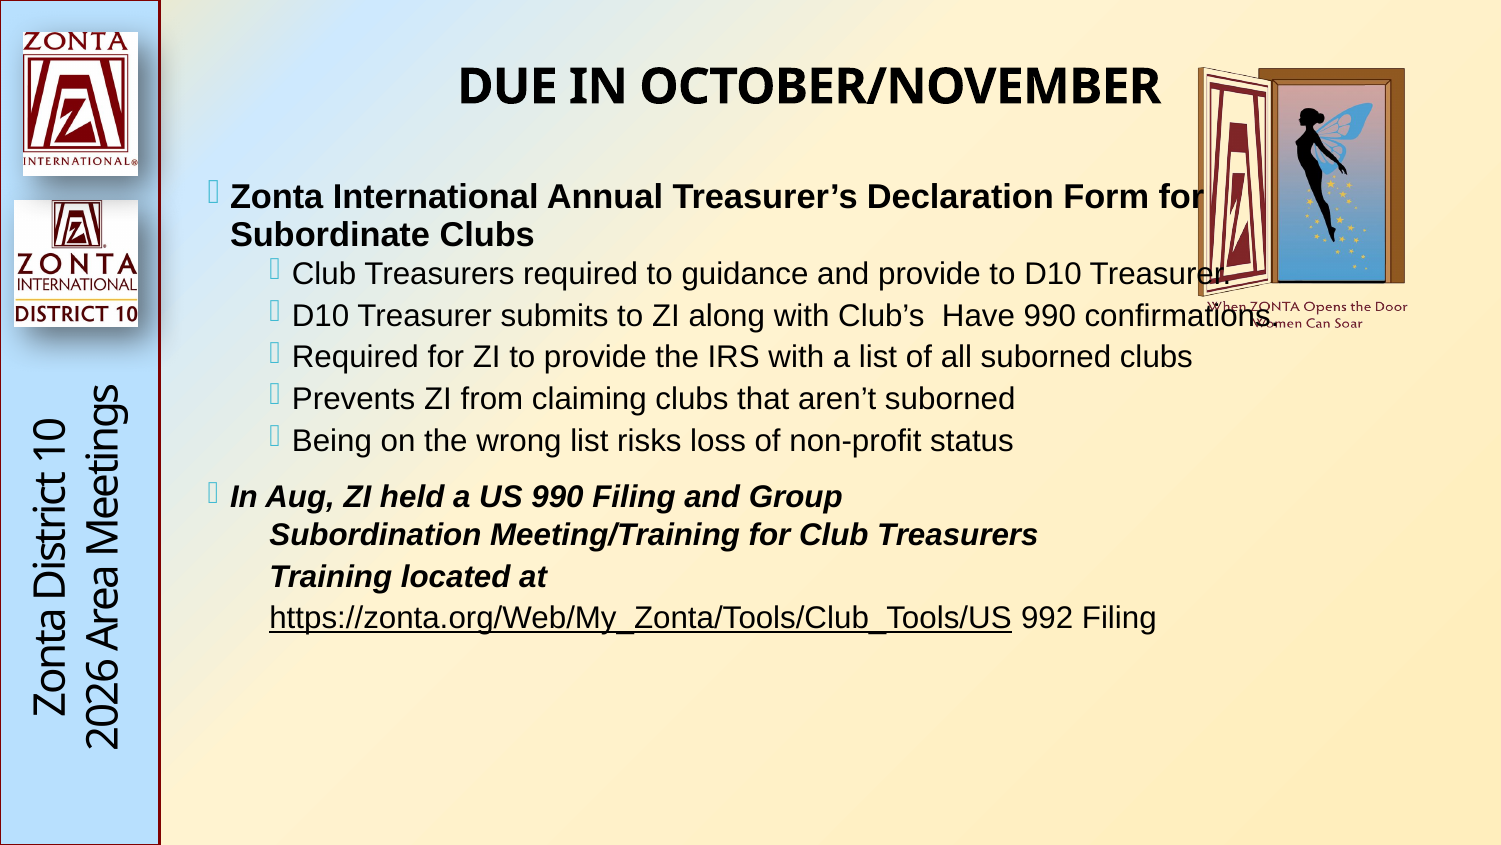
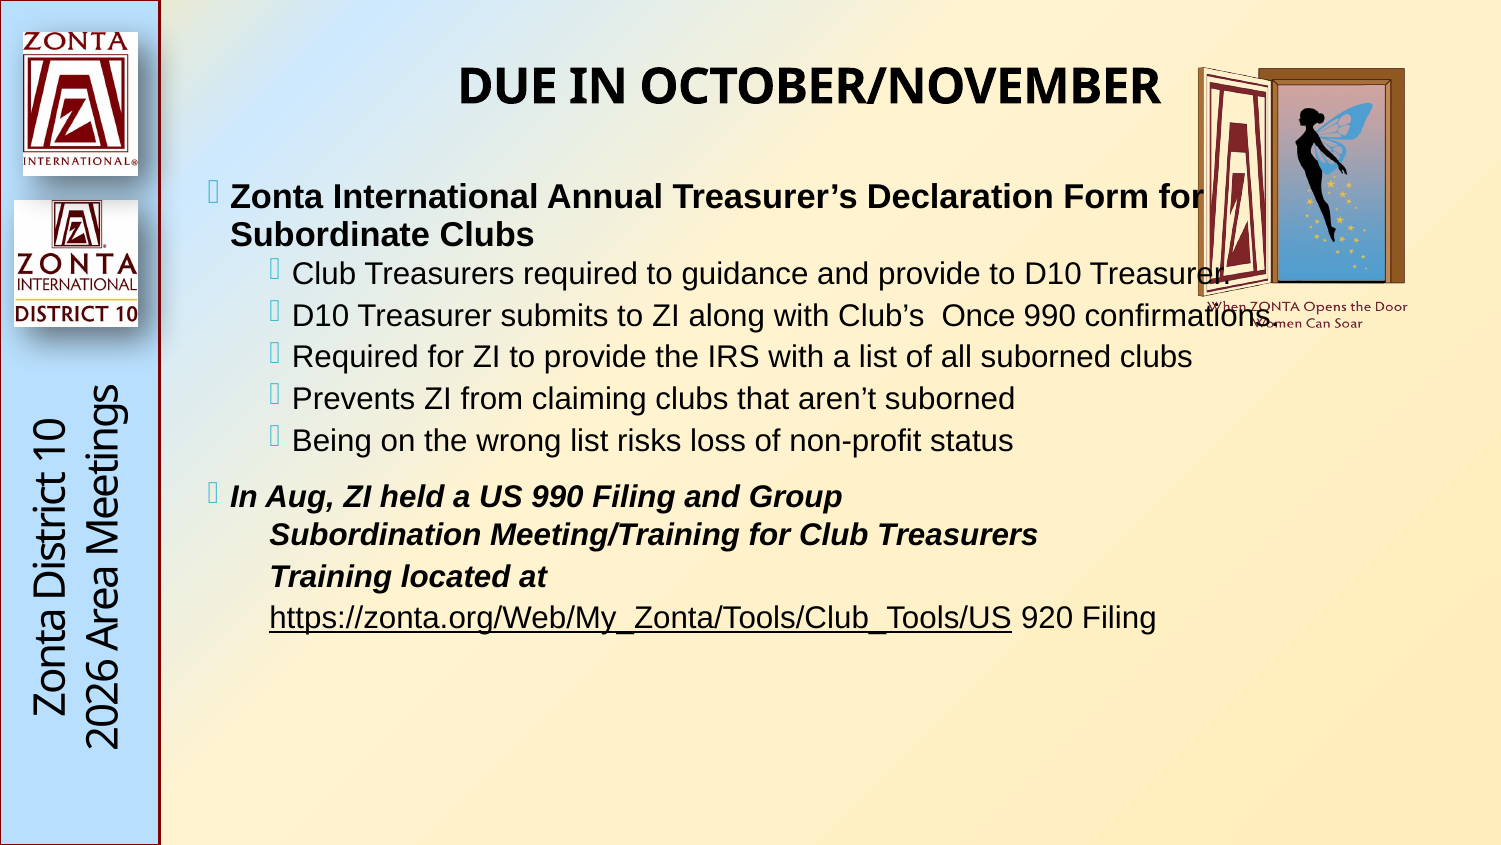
Have: Have -> Once (979, 316)
992: 992 -> 920 (1047, 618)
